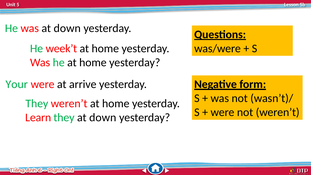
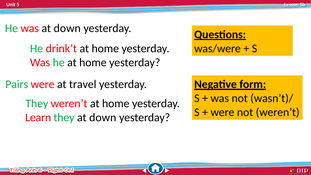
week’t: week’t -> drink’t (61, 48)
Your: Your -> Pairs (17, 84)
arrive: arrive -> travel (83, 84)
